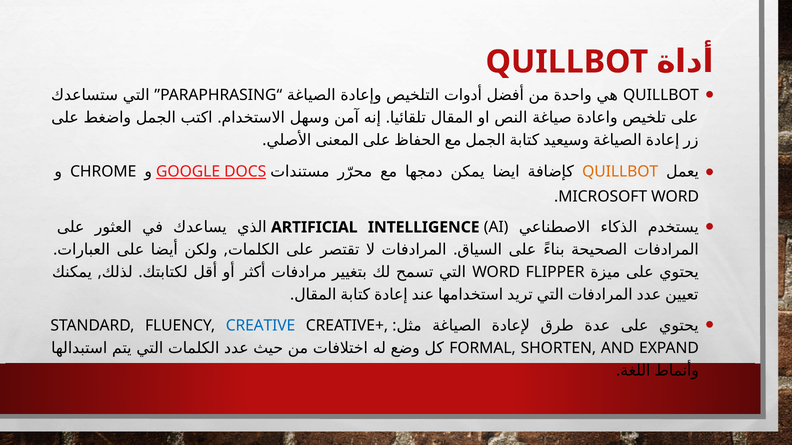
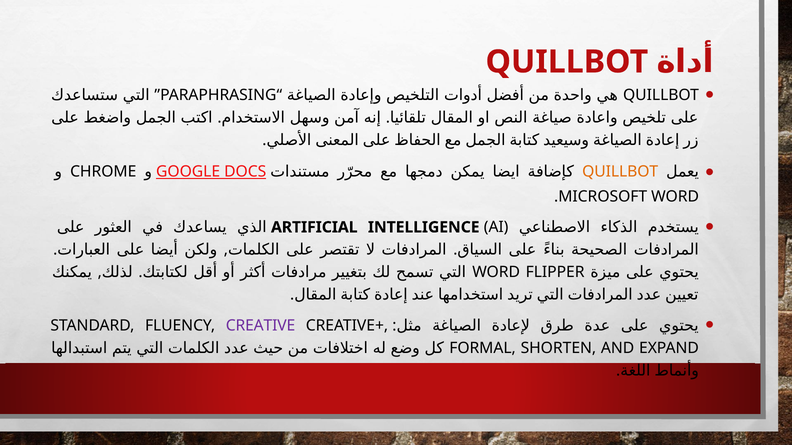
CREATIVE colour: blue -> purple (261, 326)
